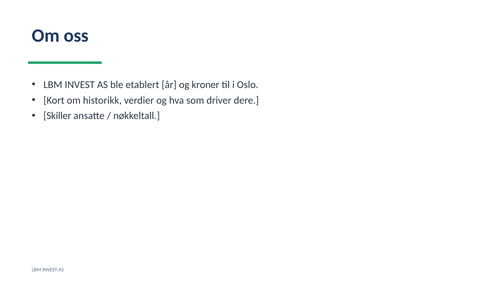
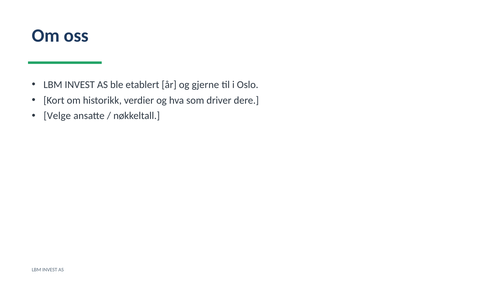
kroner: kroner -> gjerne (205, 85)
Skiller: Skiller -> Velge (57, 116)
